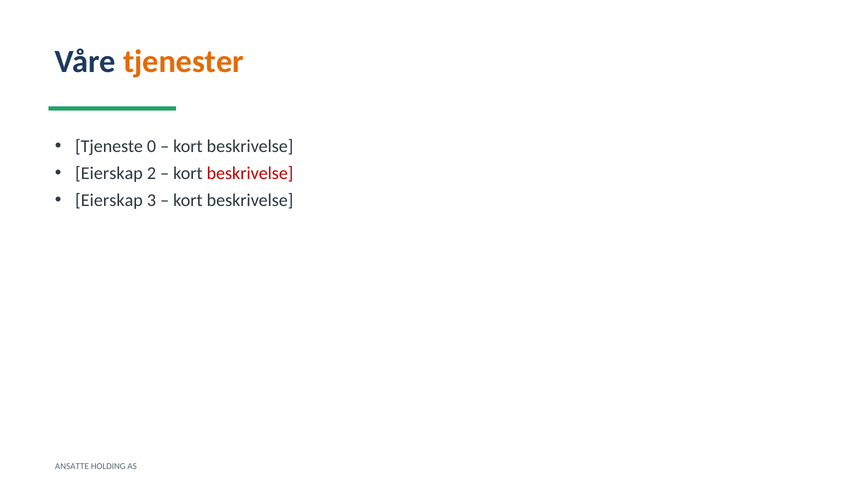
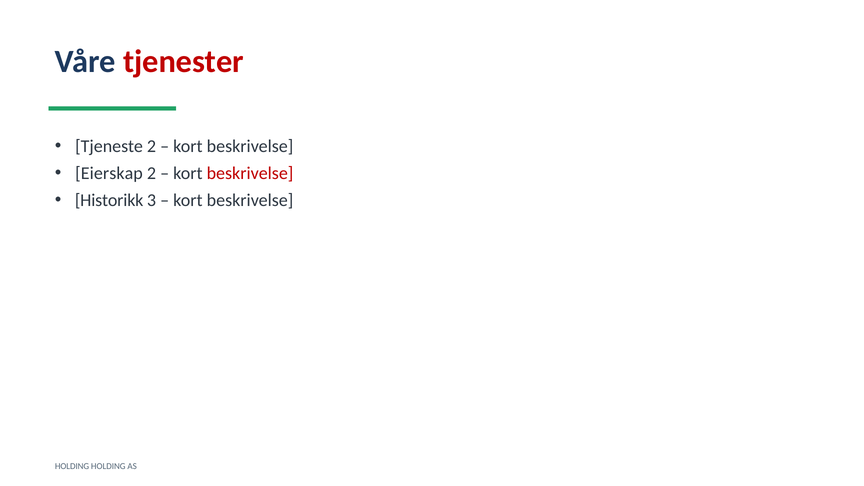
tjenester colour: orange -> red (183, 62)
Tjeneste 0: 0 -> 2 (151, 146)
Eierskap: Eierskap -> Historikk (109, 200)
ANSATTE: ANSATTE -> HOLDING (72, 466)
